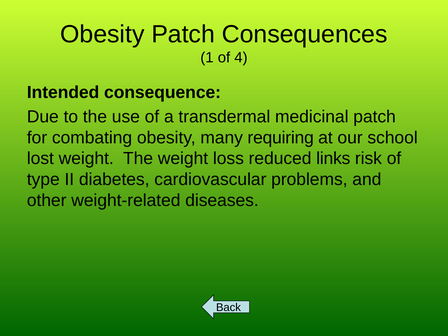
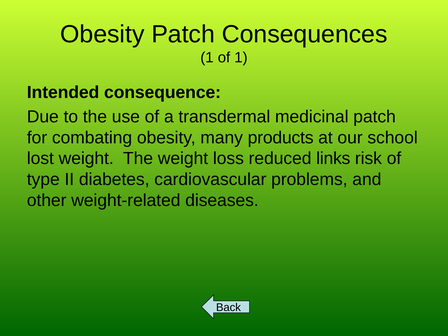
of 4: 4 -> 1 (241, 57)
requiring: requiring -> products (281, 138)
